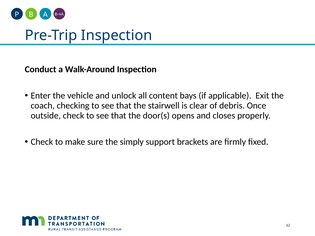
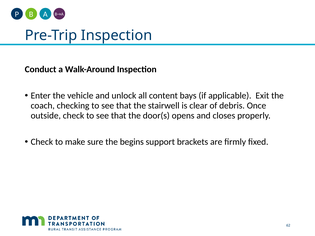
simply: simply -> begins (132, 142)
